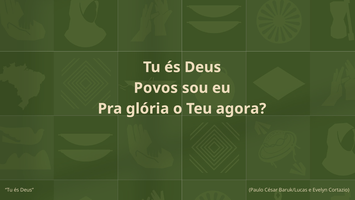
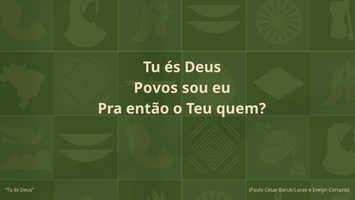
glória: glória -> então (148, 109)
agora: agora -> quem (241, 109)
